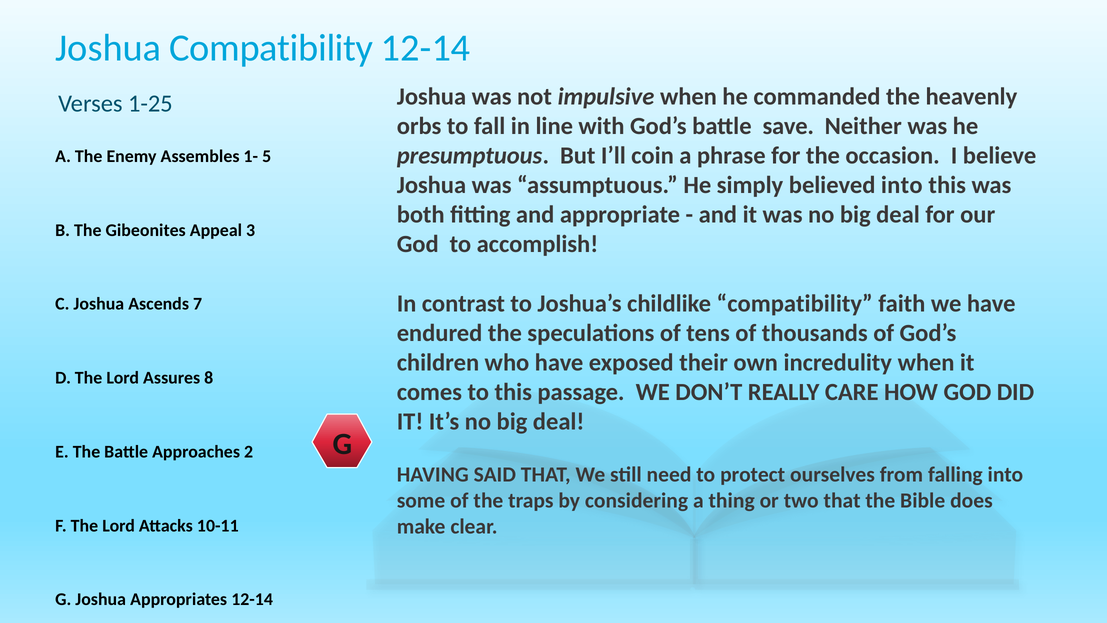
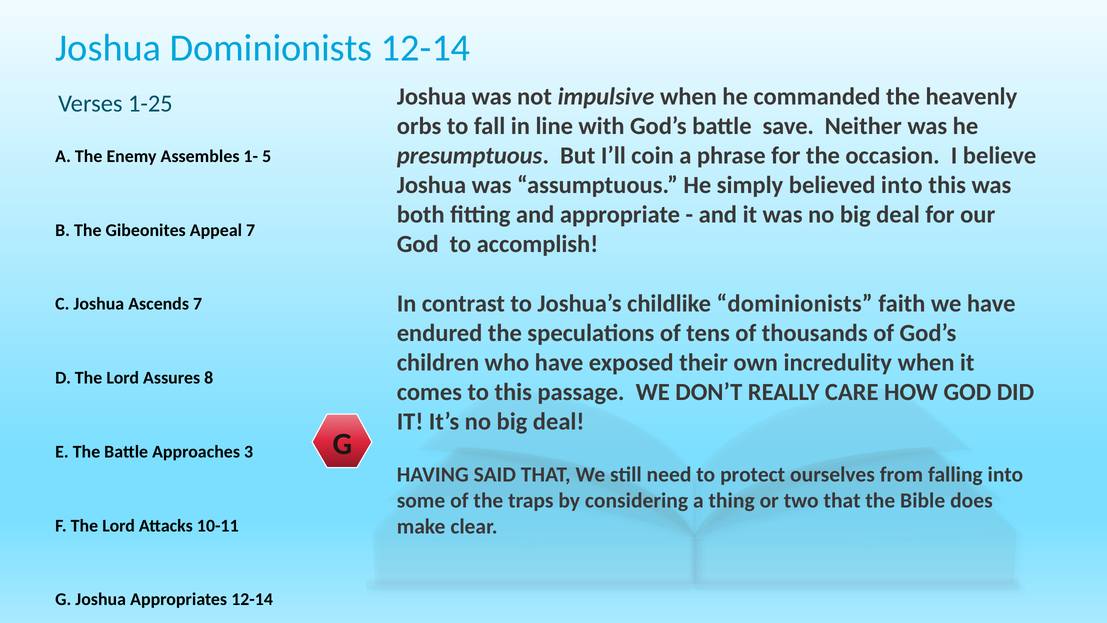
Joshua Compatibility: Compatibility -> Dominionists (271, 48)
Appeal 3: 3 -> 7 (251, 230)
childlike compatibility: compatibility -> dominionists (795, 303)
2: 2 -> 3 (249, 452)
